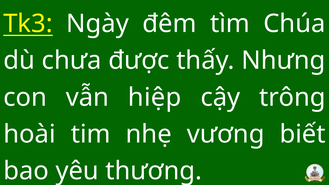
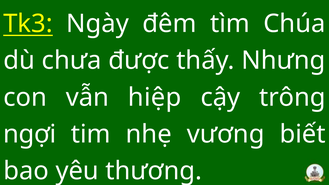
hoài: hoài -> ngợi (30, 134)
